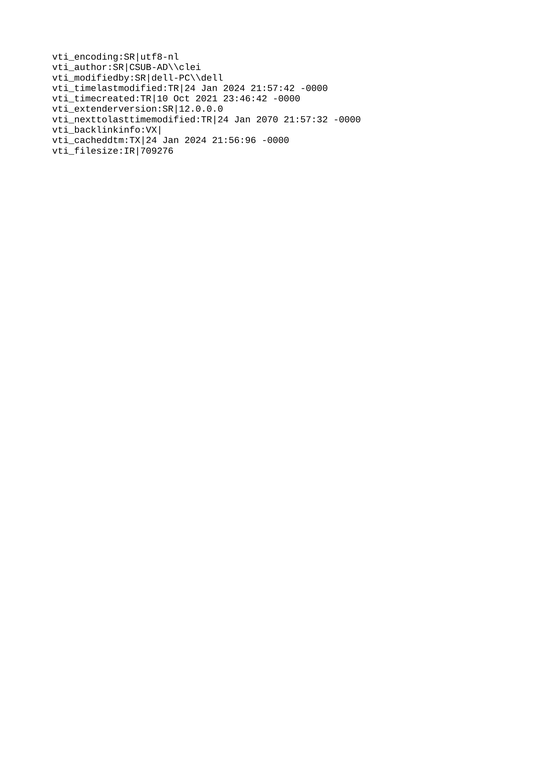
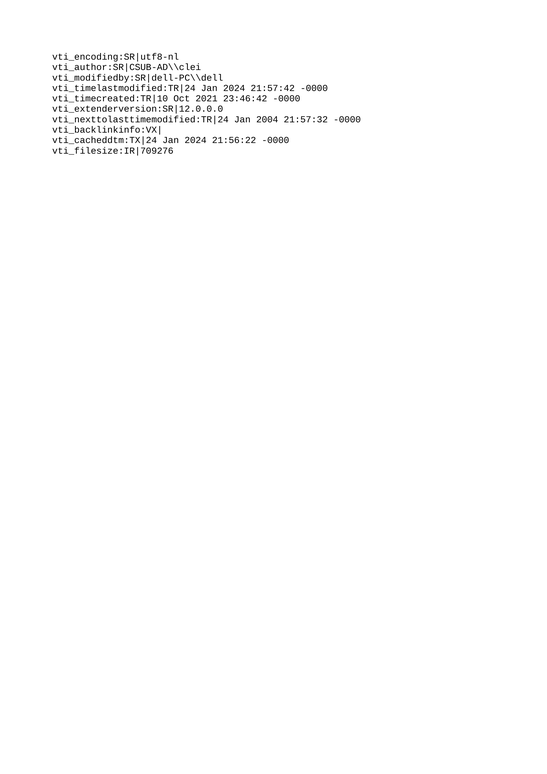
2070: 2070 -> 2004 (267, 119)
21:56:96: 21:56:96 -> 21:56:22 (234, 140)
